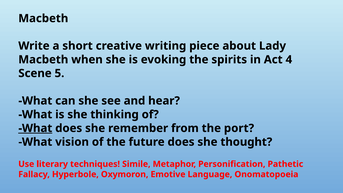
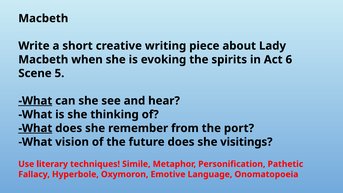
4: 4 -> 6 (289, 60)
What underline: none -> present (35, 101)
thought: thought -> visitings (246, 142)
